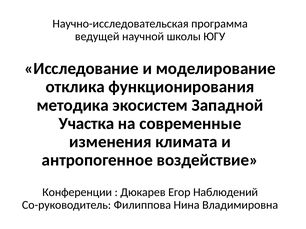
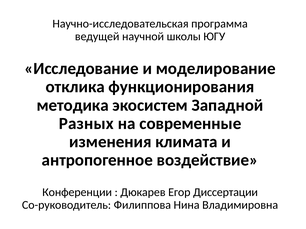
Участка: Участка -> Разных (86, 124)
Наблюдений: Наблюдений -> Диссертации (226, 193)
